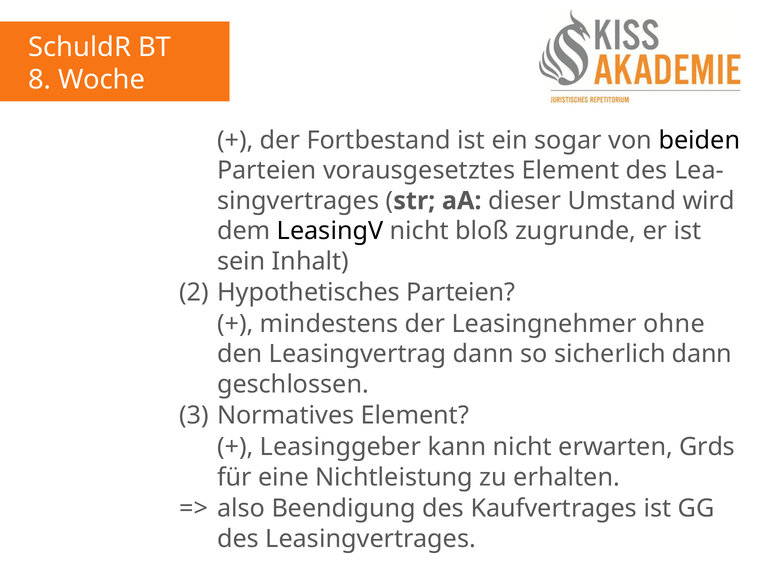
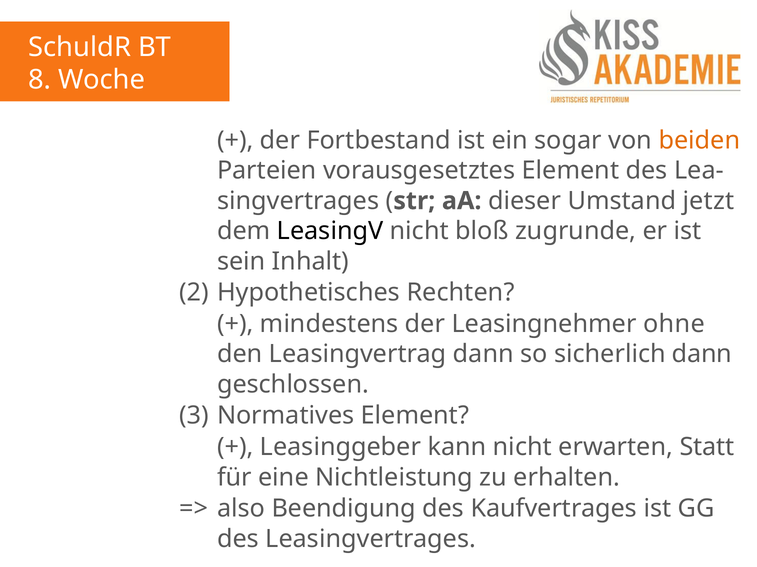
beiden colour: black -> orange (699, 141)
wird: wird -> jetzt (709, 201)
Hypothetisches Parteien: Parteien -> Rechten (461, 293)
Grds: Grds -> Statt (707, 448)
